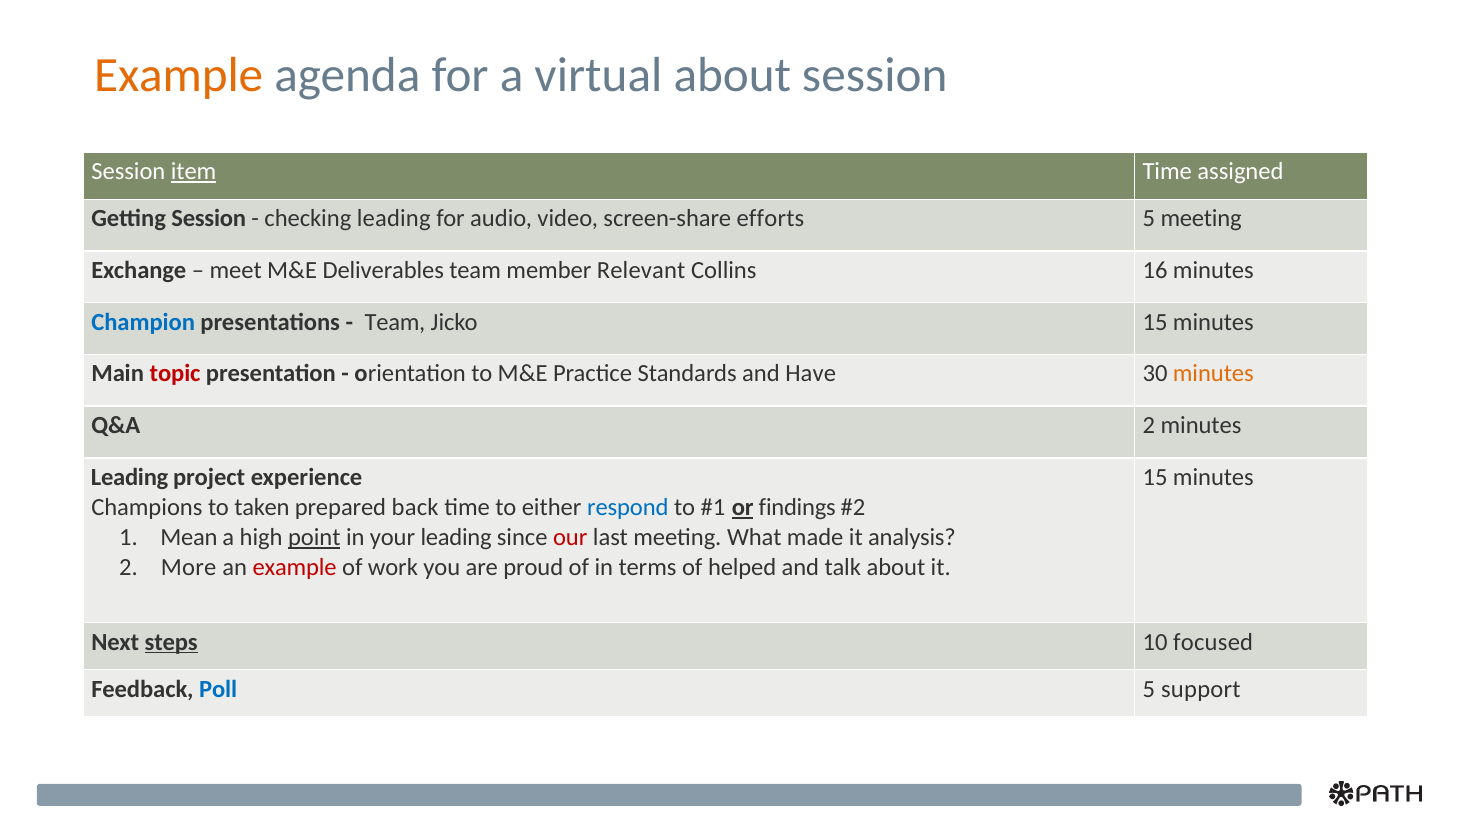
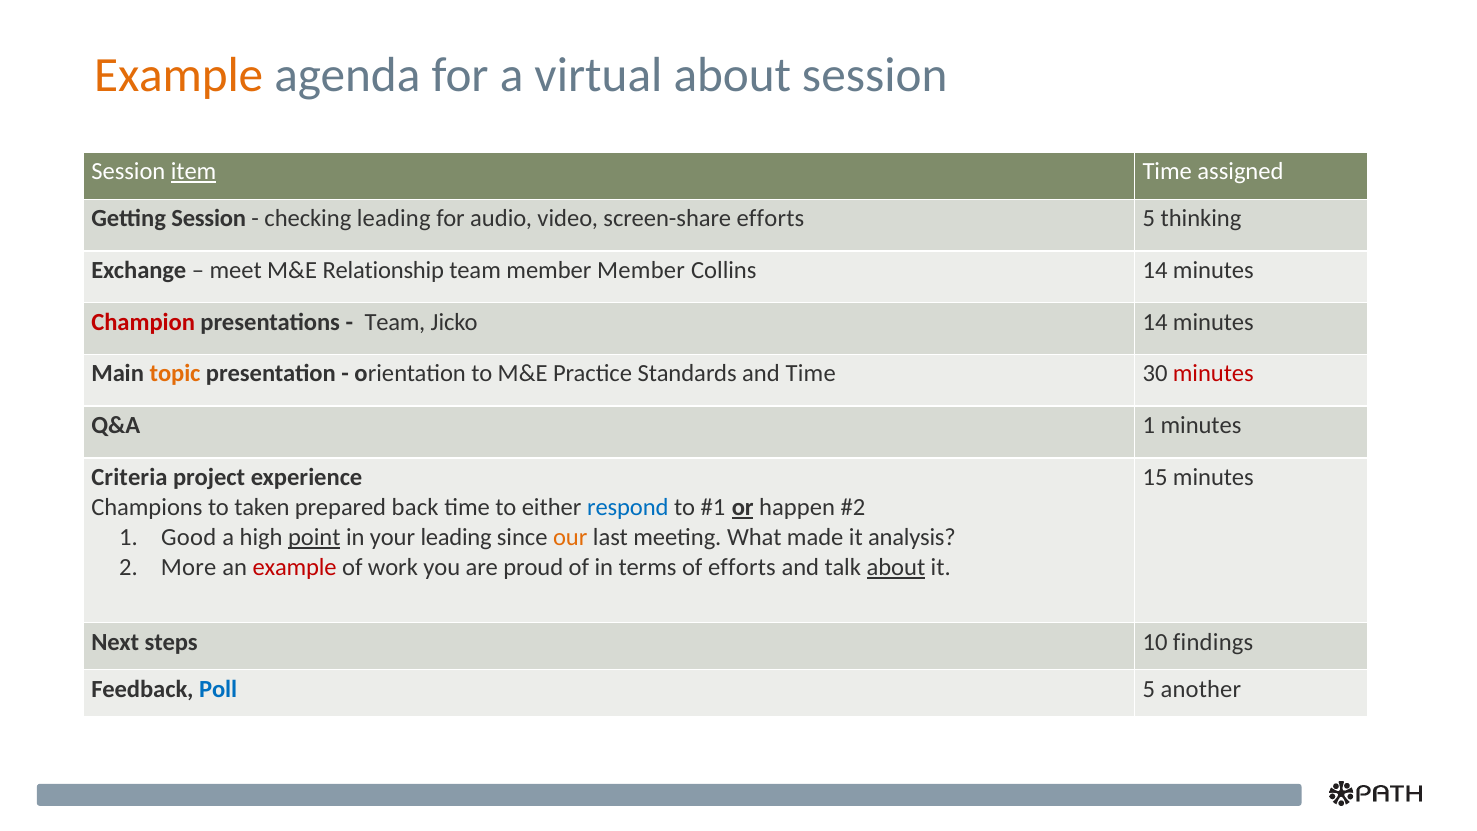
5 meeting: meeting -> thinking (1201, 219)
Deliverables: Deliverables -> Relationship (383, 270)
member Relevant: Relevant -> Member (641, 270)
Collins 16: 16 -> 14 (1155, 270)
Champion colour: blue -> red (143, 322)
Jicko 15: 15 -> 14 (1155, 322)
topic colour: red -> orange (175, 374)
and Have: Have -> Time (811, 374)
minutes colour: orange -> red (1213, 374)
Q&A 2: 2 -> 1 (1149, 426)
Leading: Leading -> Criteria (129, 477)
findings: findings -> happen (797, 507)
Mean: Mean -> Good (189, 537)
our colour: red -> orange (570, 537)
of helped: helped -> efforts (742, 568)
about underline: none -> present (896, 568)
steps underline: present -> none (171, 642)
focused: focused -> findings (1213, 642)
support: support -> another (1201, 689)
